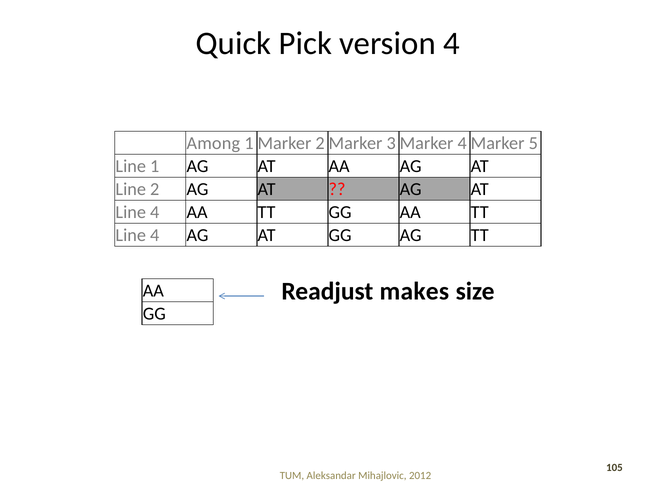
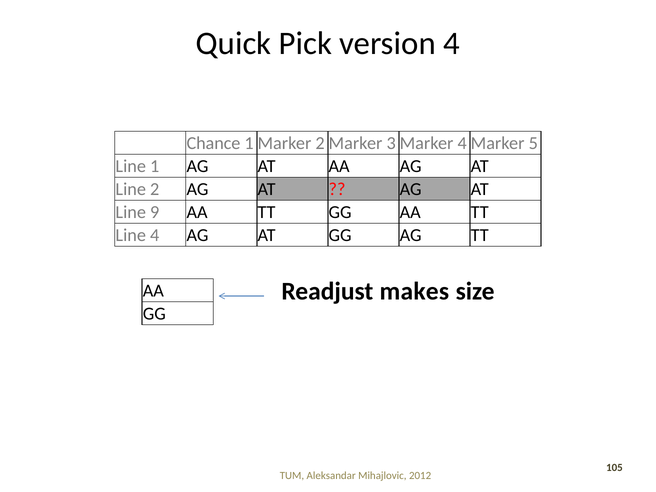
Among: Among -> Chance (213, 143)
4: 4 -> 9 (155, 212)
